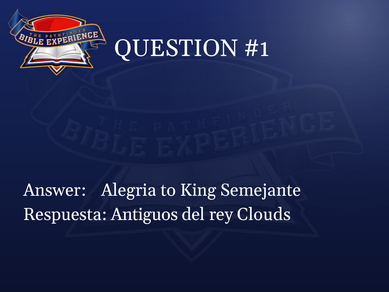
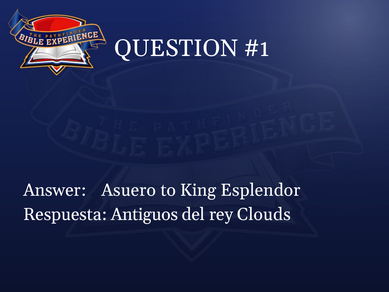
Alegria: Alegria -> Asuero (129, 190)
Semejante: Semejante -> Esplendor (261, 190)
